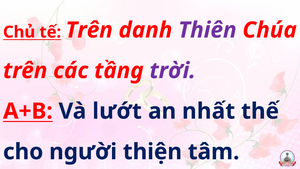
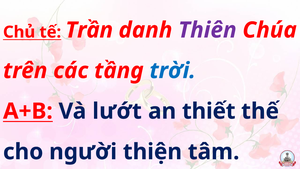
tế Trên: Trên -> Trần (89, 30)
trời colour: purple -> blue (173, 71)
nhất: nhất -> thiết (209, 111)
